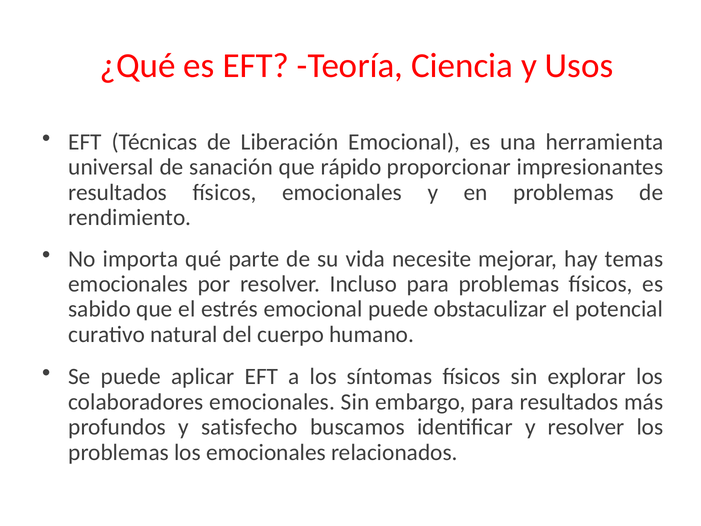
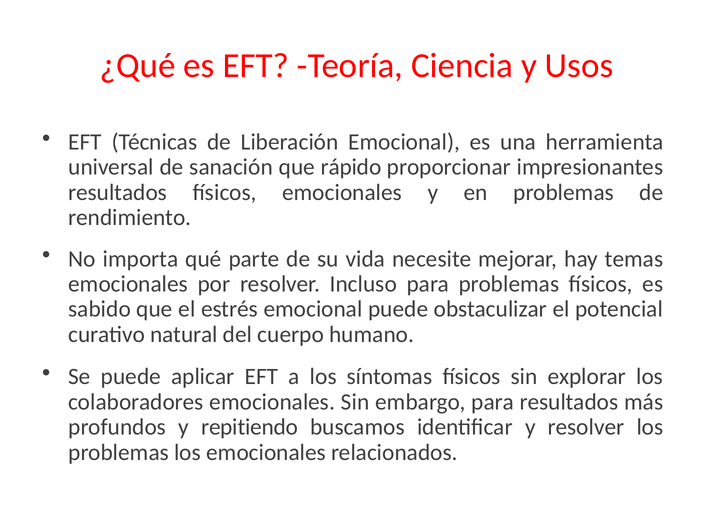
satisfecho: satisfecho -> repitiendo (250, 427)
